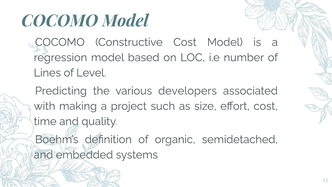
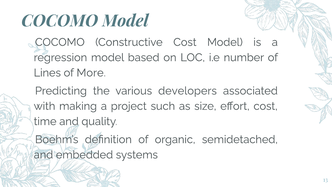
Level: Level -> More (91, 73)
